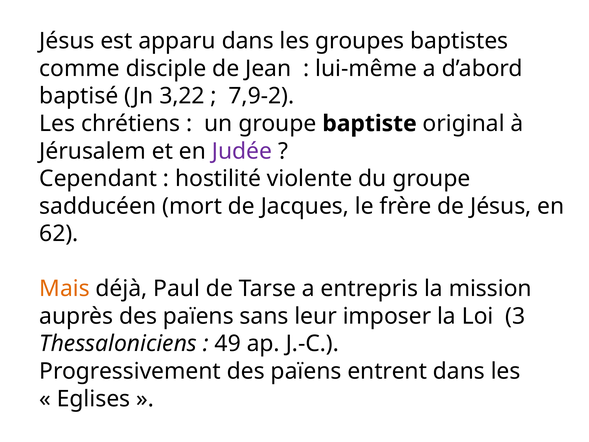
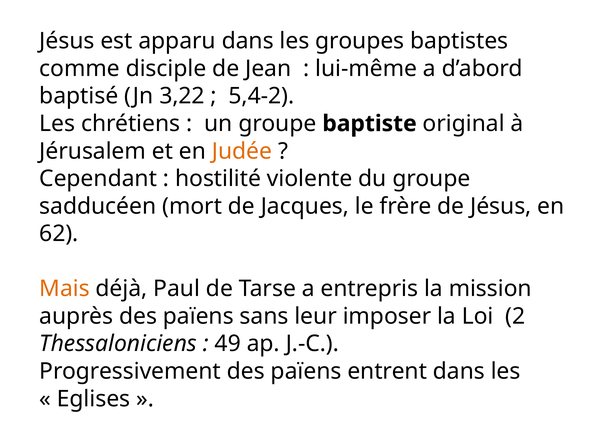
7,9-2: 7,9-2 -> 5,4-2 (261, 96)
Judée colour: purple -> orange (242, 151)
3: 3 -> 2 (515, 316)
